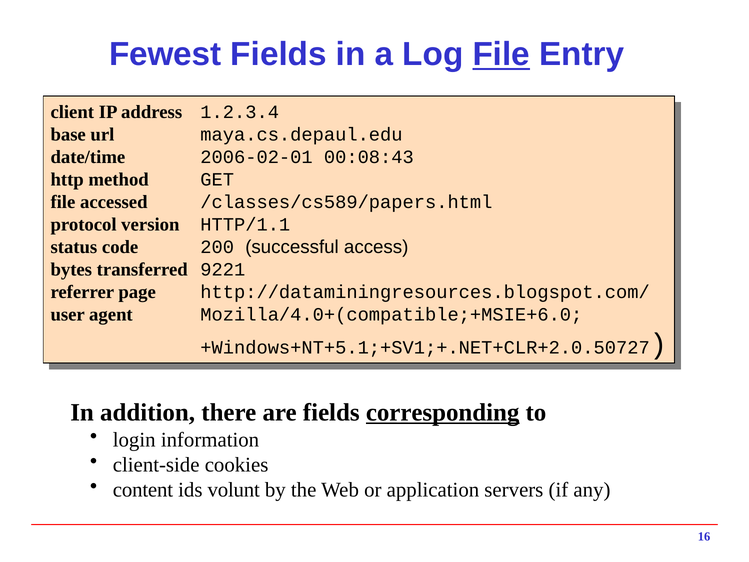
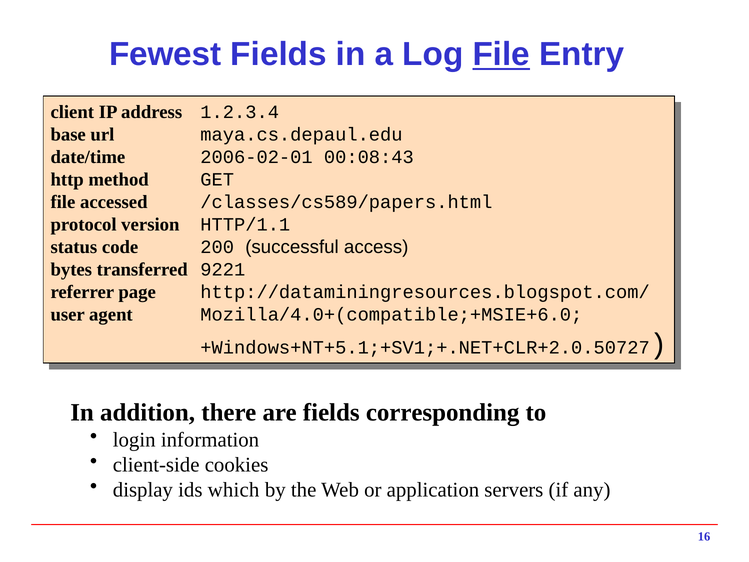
corresponding underline: present -> none (443, 412)
content: content -> display (143, 489)
volunt: volunt -> which (234, 489)
